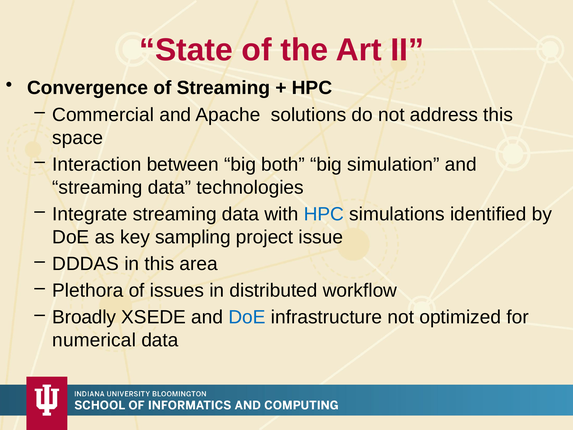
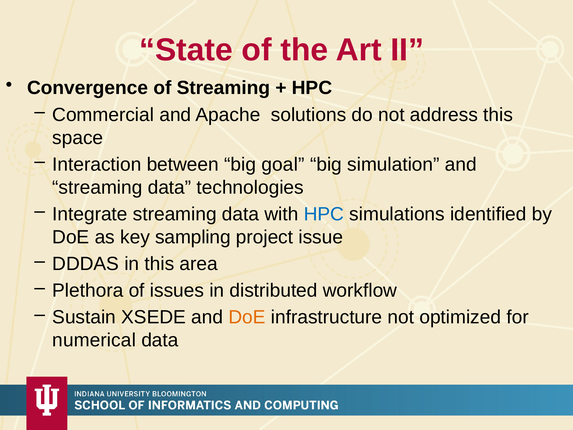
both: both -> goal (283, 164)
Broadly: Broadly -> Sustain (84, 317)
DoE colour: blue -> orange (247, 317)
